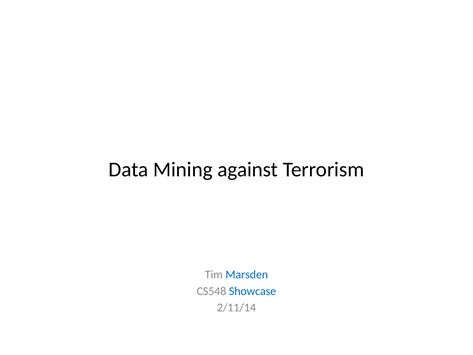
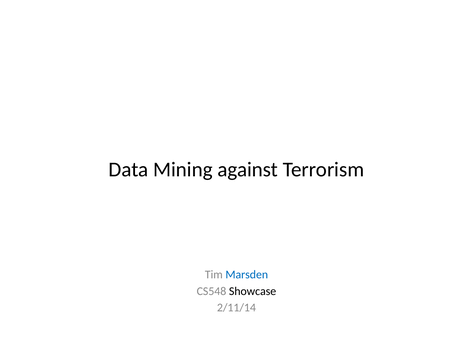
Showcase colour: blue -> black (253, 291)
